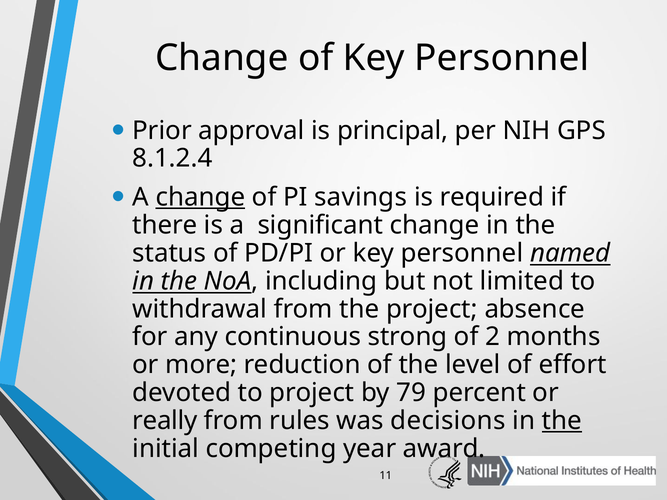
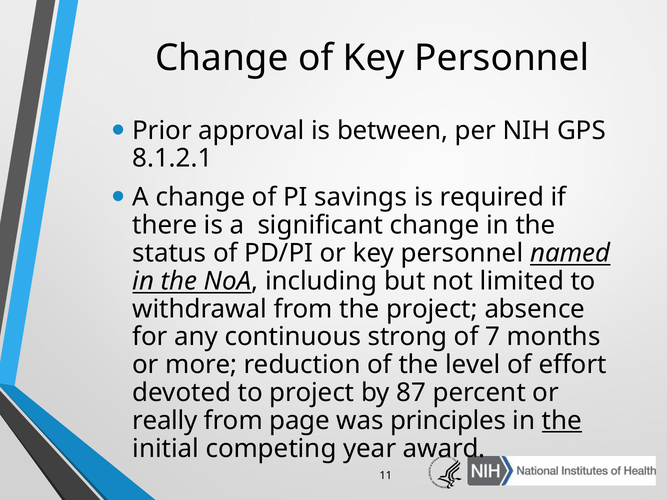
principal: principal -> between (393, 131)
8.1.2.4: 8.1.2.4 -> 8.1.2.1 (172, 159)
change underline: present -> none (200, 197)
2: 2 -> 7 (493, 337)
79: 79 -> 87 (411, 393)
rules: rules -> page (300, 421)
decisions: decisions -> principles (448, 421)
